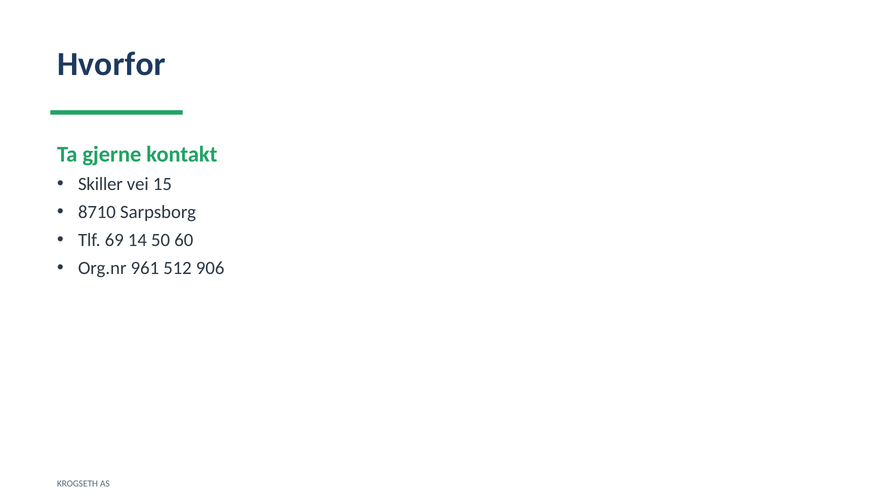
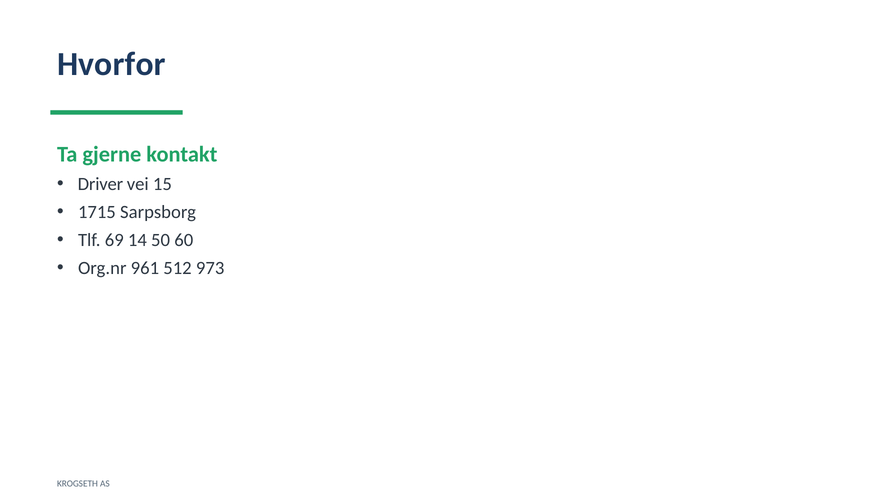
Skiller: Skiller -> Driver (100, 184)
8710: 8710 -> 1715 (97, 212)
906: 906 -> 973 (210, 268)
